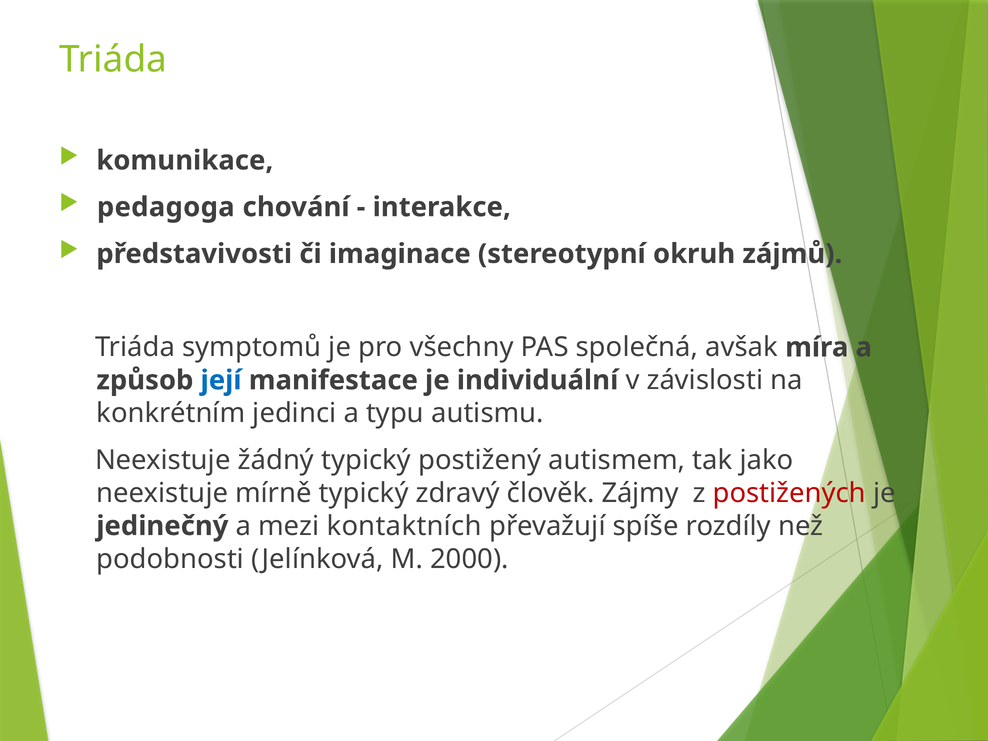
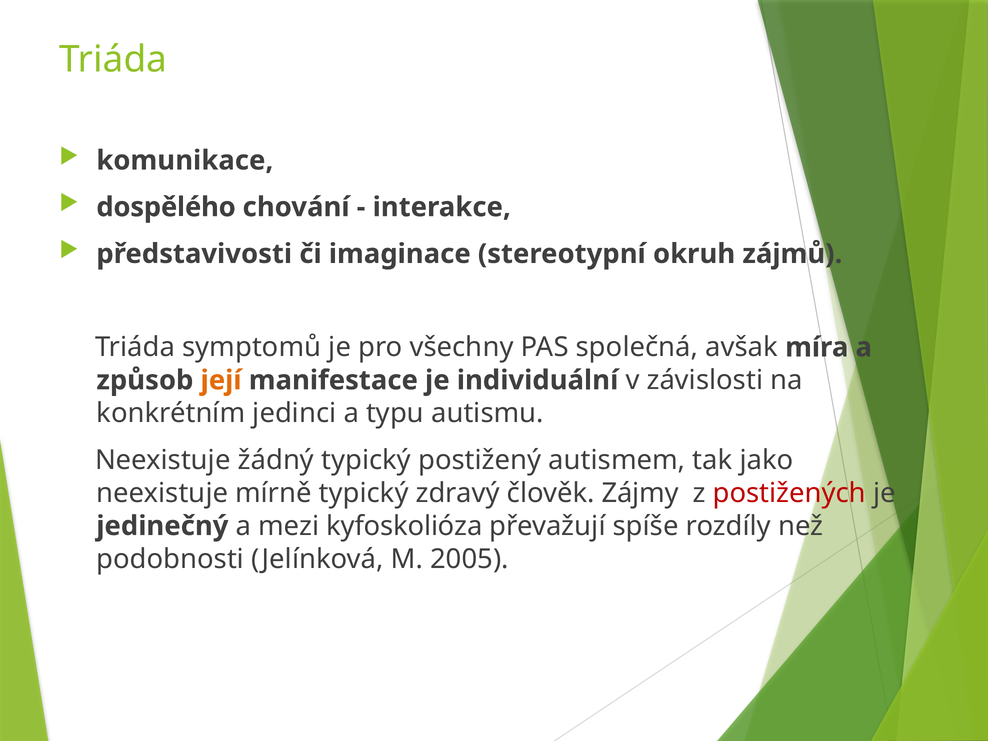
pedagoga: pedagoga -> dospělého (166, 207)
její colour: blue -> orange (221, 380)
kontaktních: kontaktních -> kyfoskolióza (404, 526)
2000: 2000 -> 2005 (469, 559)
